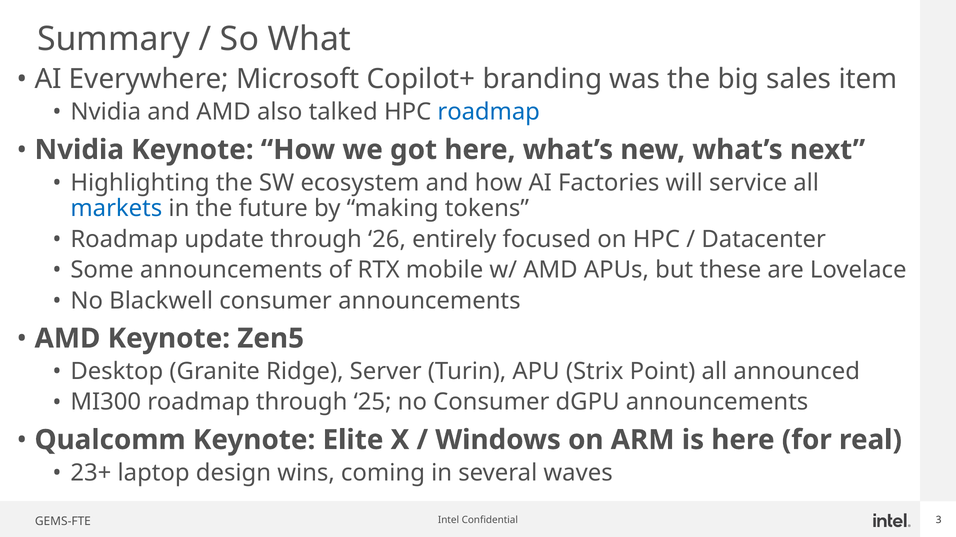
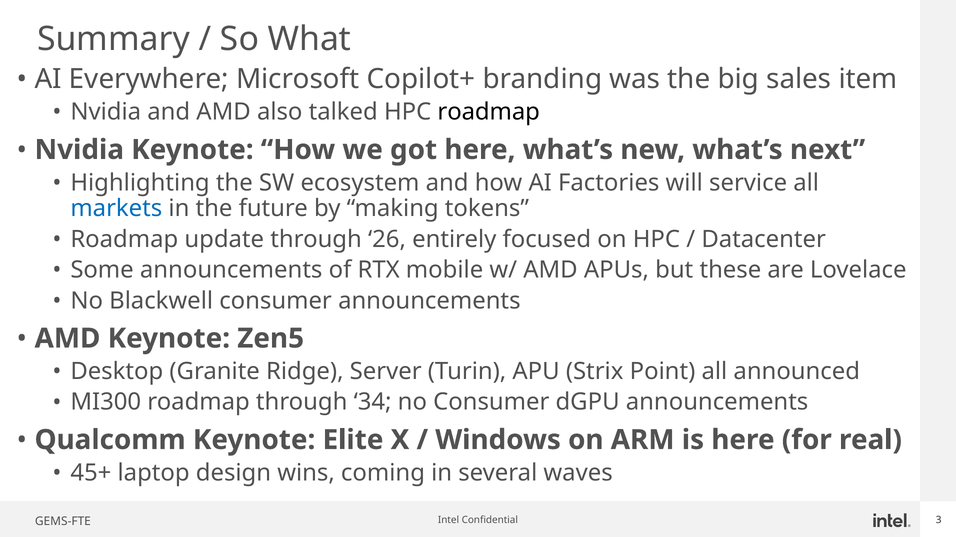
roadmap colour: blue -> black (489, 112)
25: 25 -> 34 (373, 403)
23+: 23+ -> 45+ (91, 473)
